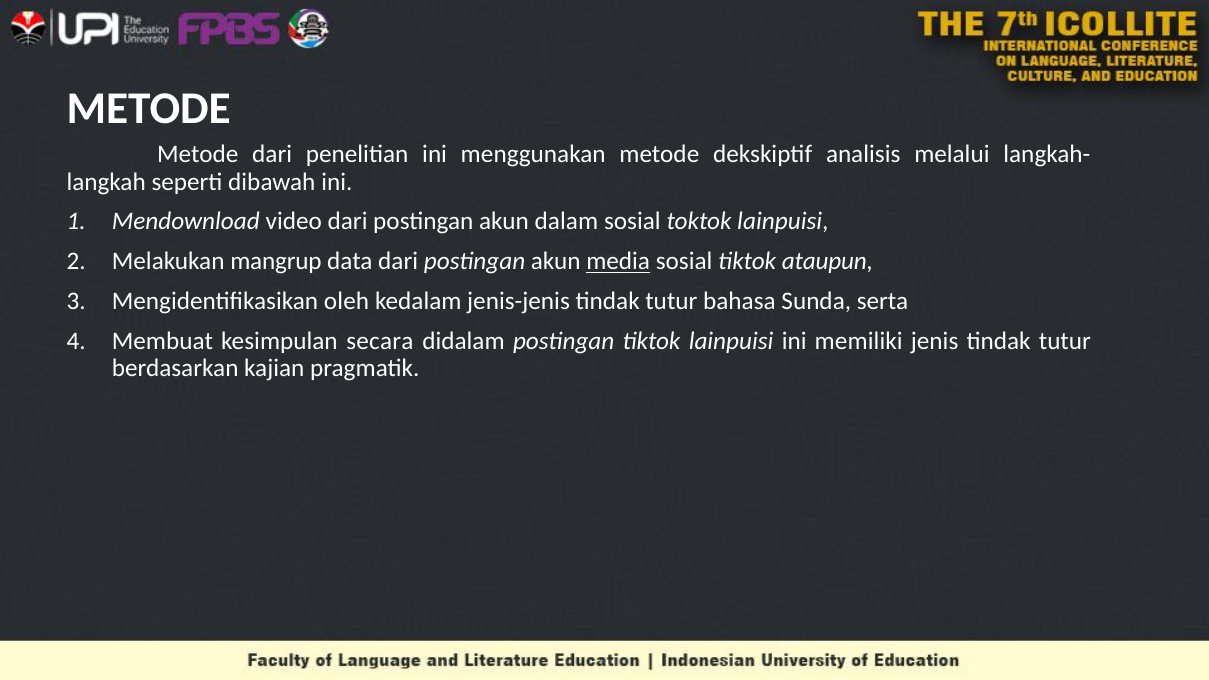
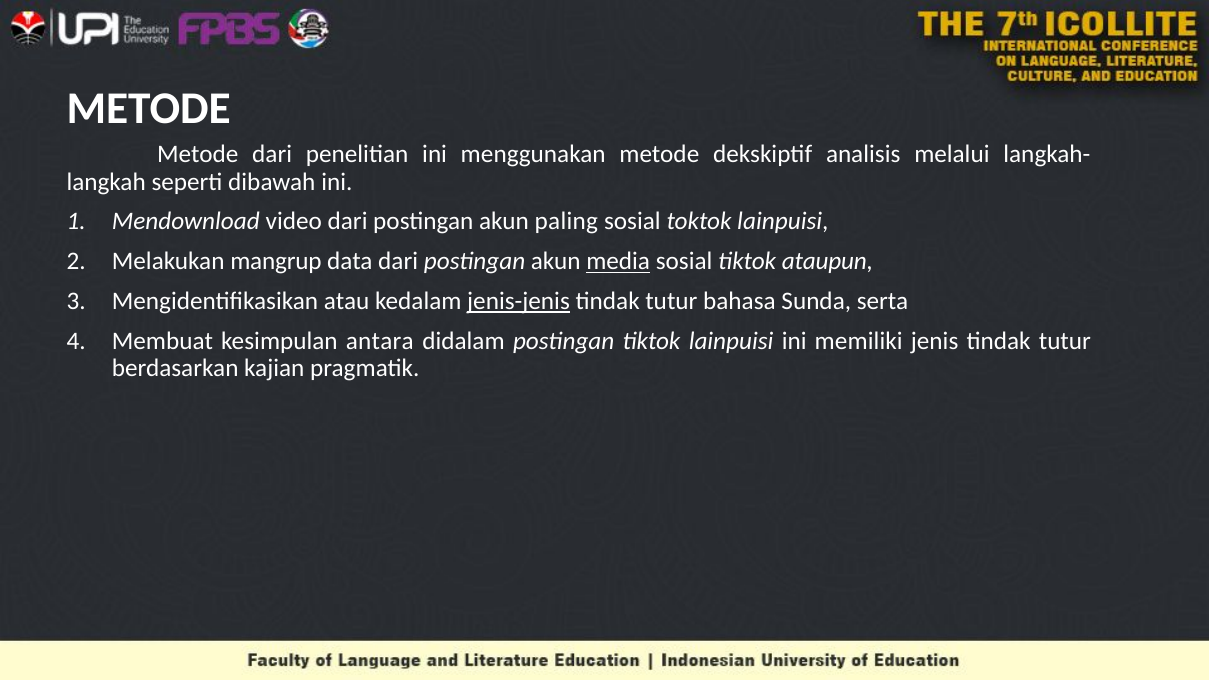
dalam: dalam -> paling (566, 222)
oleh: oleh -> atau (347, 301)
jenis-jenis underline: none -> present (519, 301)
secara: secara -> antara (380, 341)
